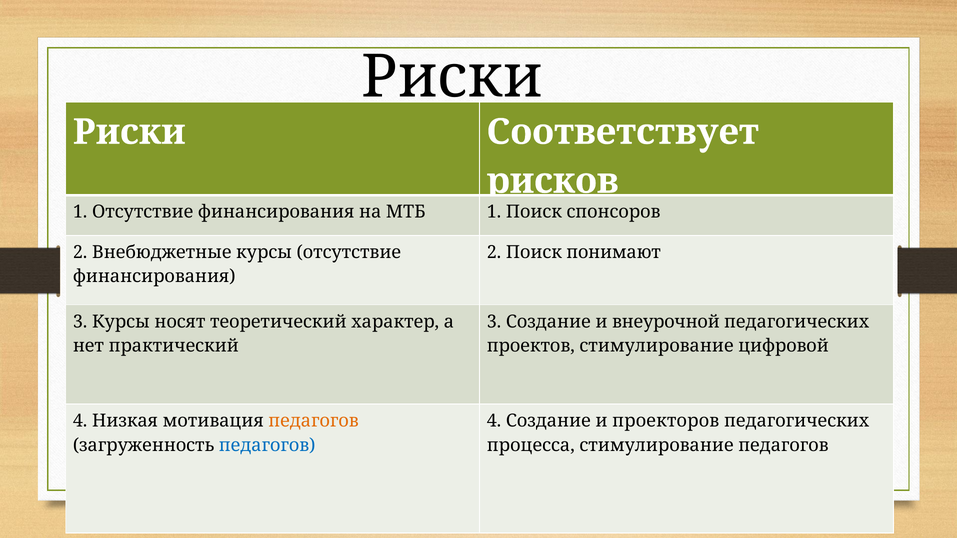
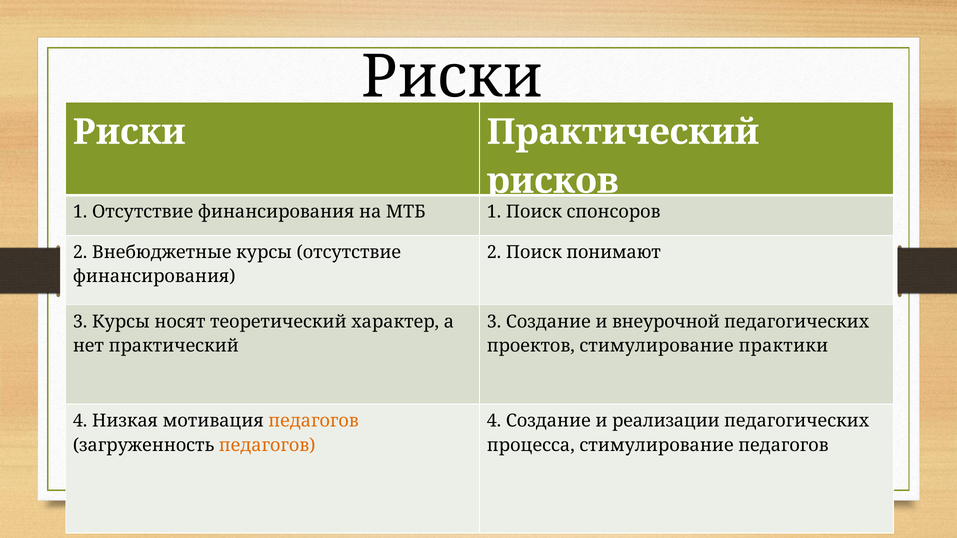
Риски Соответствует: Соответствует -> Практический (623, 132)
цифровой: цифровой -> практики (783, 346)
проекторов: проекторов -> реализации (666, 421)
педагогов colour: blue -> orange (267, 445)
